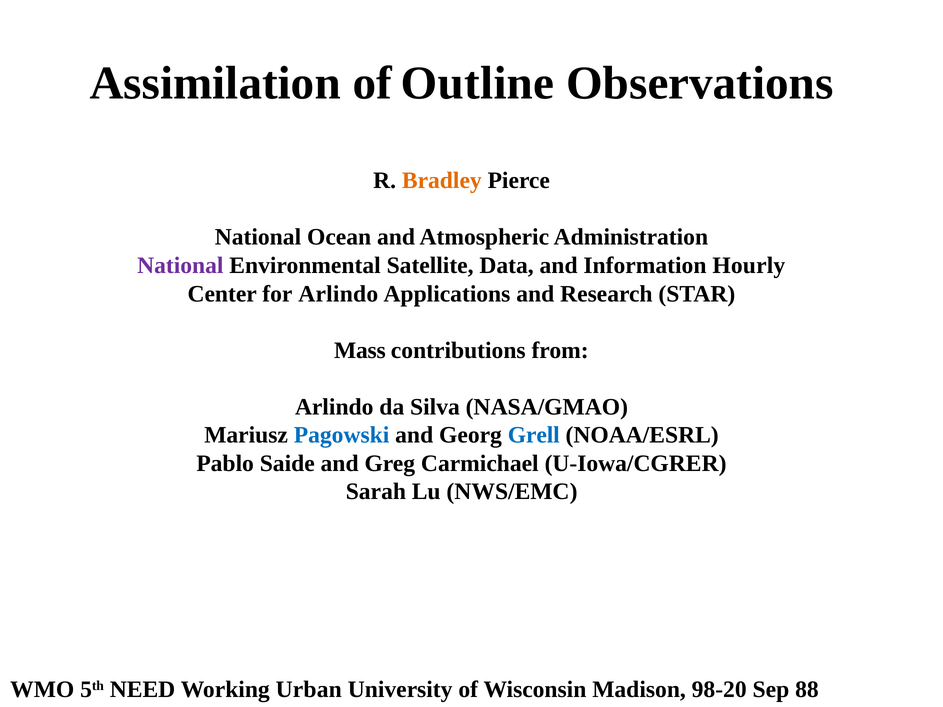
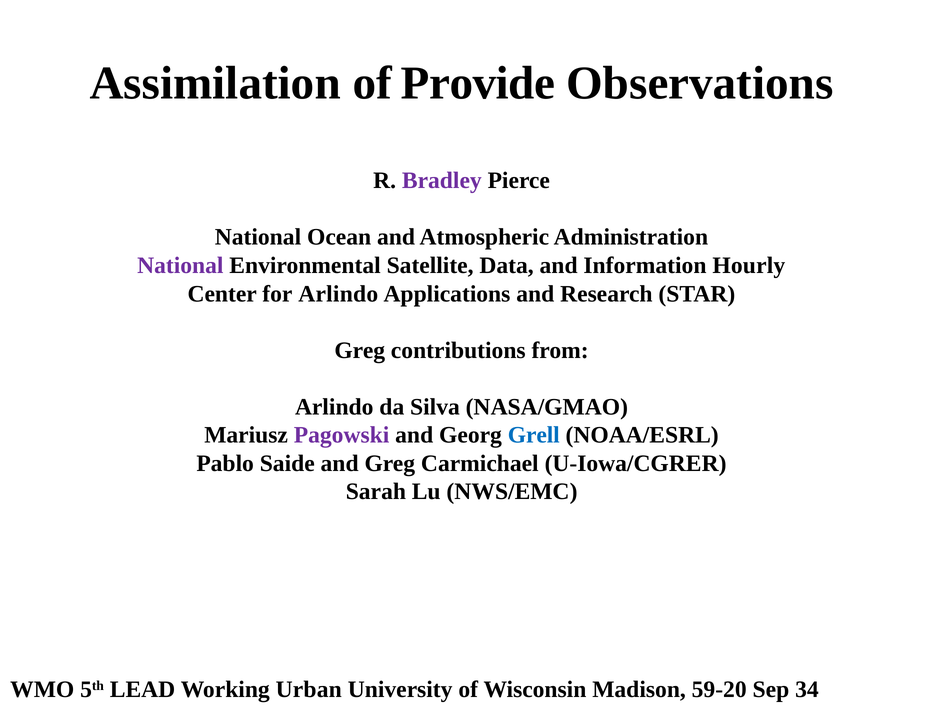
Outline: Outline -> Provide (478, 83)
Bradley colour: orange -> purple (442, 181)
Mass: Mass -> Greg (360, 350)
Pagowski colour: blue -> purple (342, 435)
NEED: NEED -> LEAD (143, 690)
98-20: 98-20 -> 59-20 (719, 690)
88: 88 -> 34 (807, 690)
